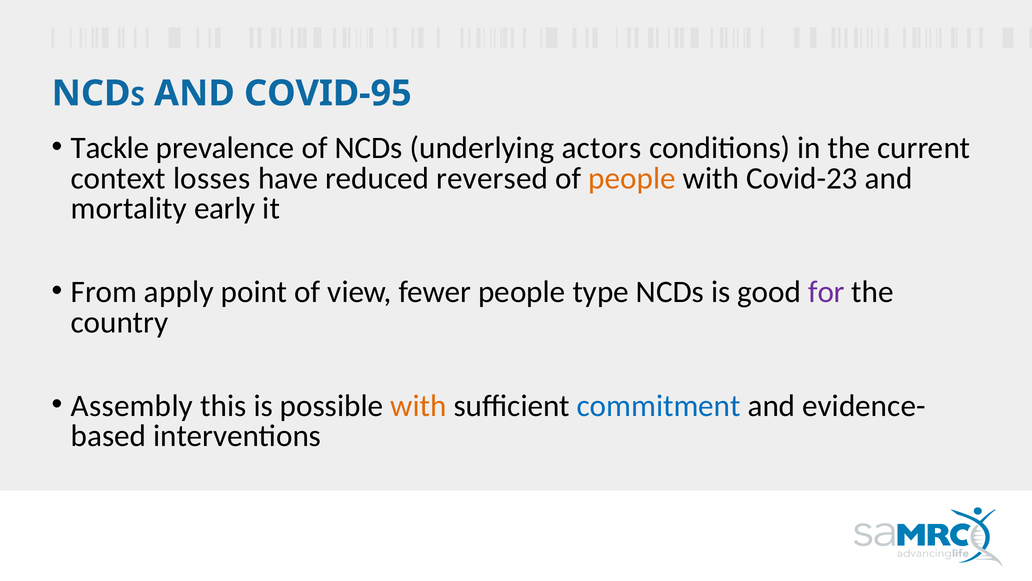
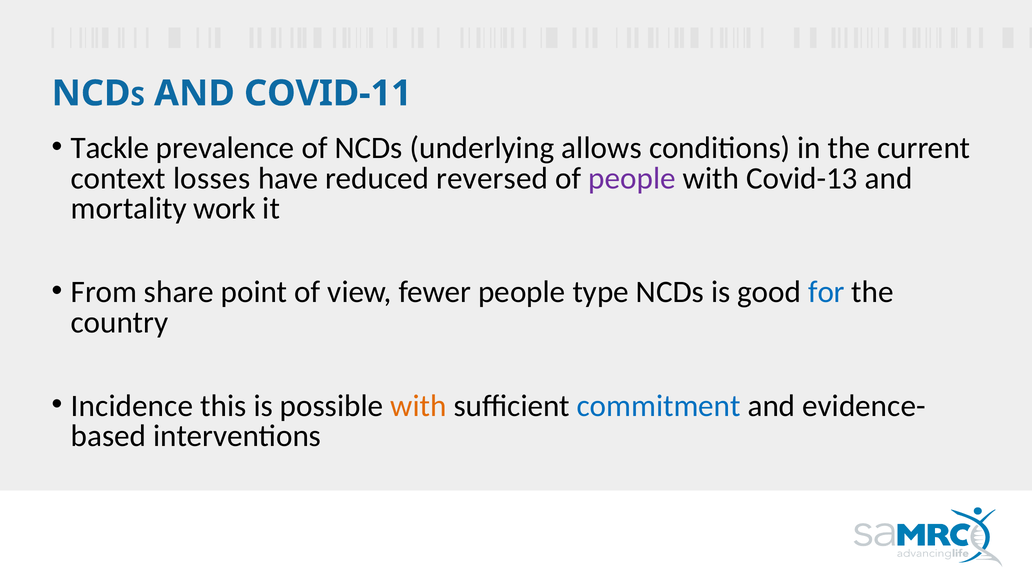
COVID-95: COVID-95 -> COVID-11 (328, 93)
actors: actors -> allows (602, 148)
people colour: orange -> purple (632, 178)
Covid-23: Covid-23 -> Covid-13 (802, 178)
early: early -> work (225, 208)
apply: apply -> share (179, 292)
for colour: purple -> blue (826, 292)
Assembly: Assembly -> Incidence (132, 405)
